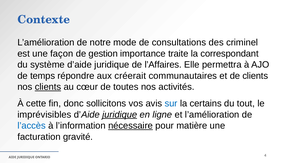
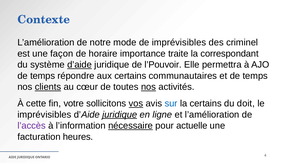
de consultations: consultations -> imprévisibles (179, 42)
gestion: gestion -> horaire (103, 54)
d’aide underline: none -> present (80, 65)
l’Affaires: l’Affaires -> l’Pouvoir (163, 65)
aux créerait: créerait -> certains (130, 76)
et de clients: clients -> temps (255, 76)
nos underline: none -> present (148, 87)
donc: donc -> votre (74, 103)
vos underline: none -> present (136, 103)
tout: tout -> doit (246, 103)
l’accès colour: blue -> purple (32, 125)
matière: matière -> actuelle (192, 125)
gravité: gravité -> heures (78, 136)
